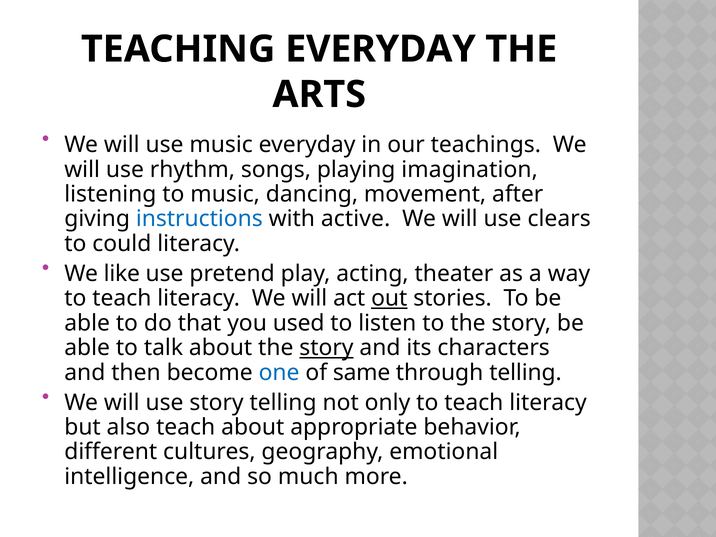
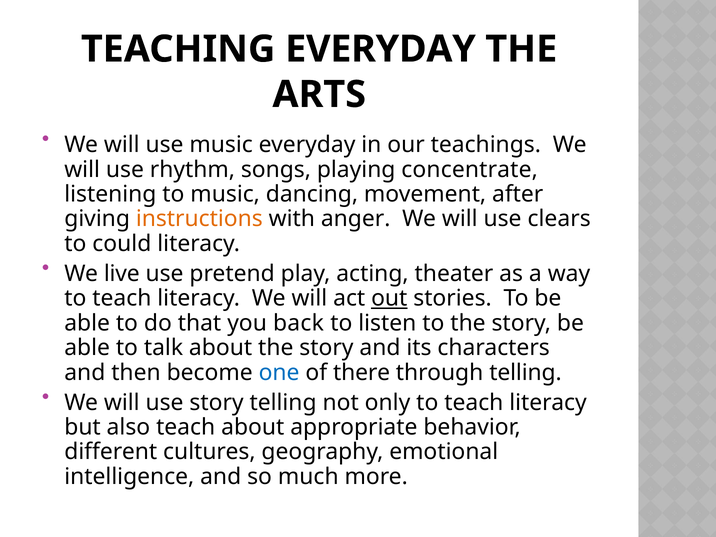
imagination: imagination -> concentrate (470, 170)
instructions colour: blue -> orange (199, 219)
active: active -> anger (356, 219)
like: like -> live (122, 274)
used: used -> back (298, 323)
story underline: present -> none (326, 348)
same: same -> there (362, 372)
